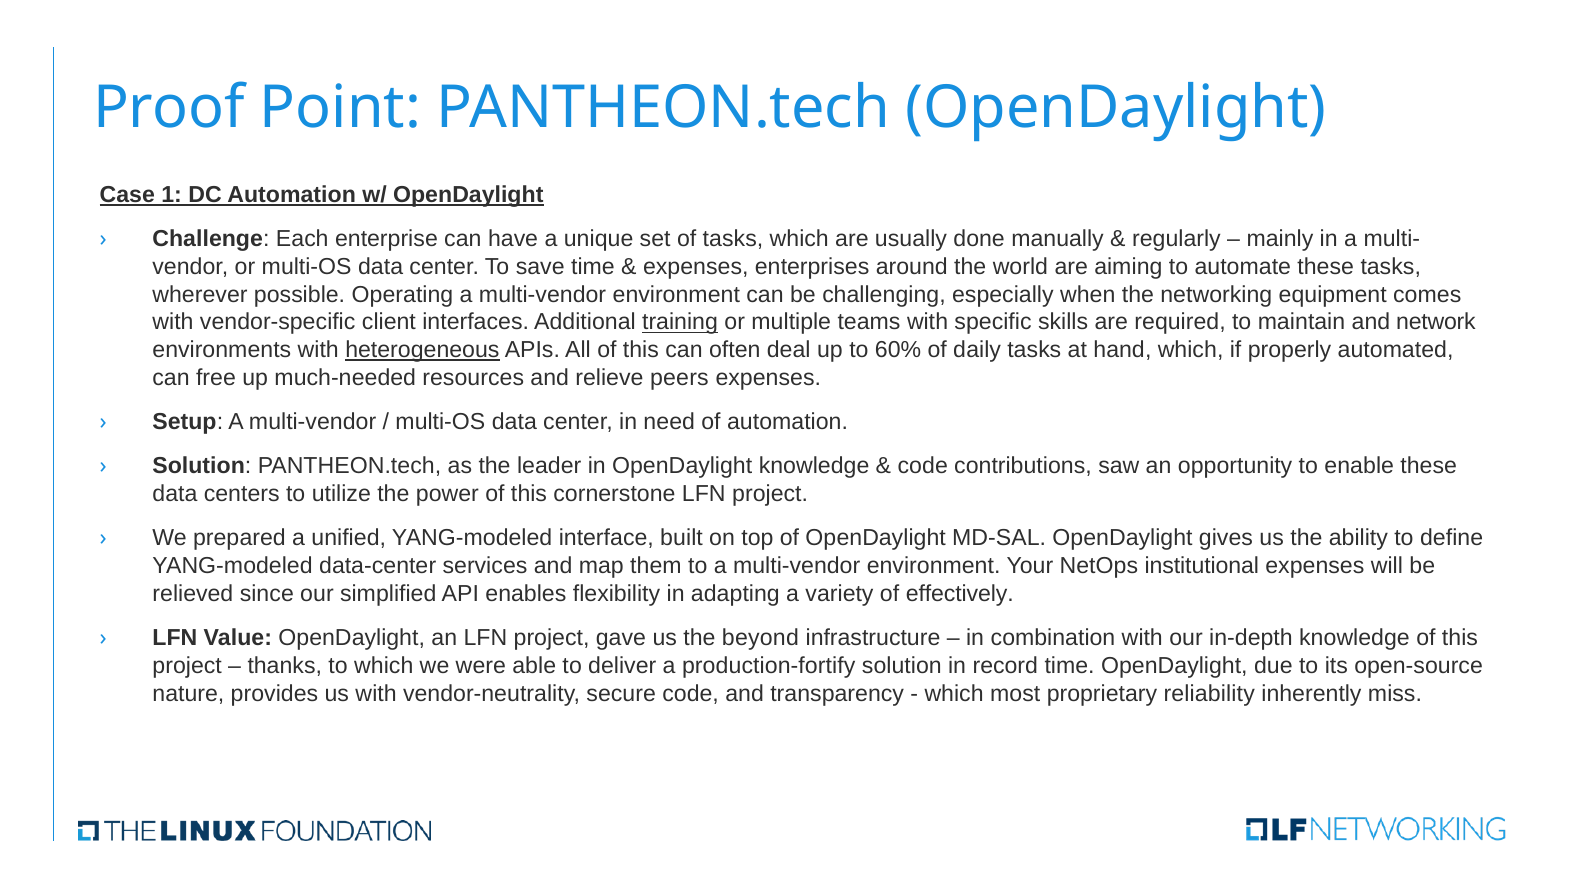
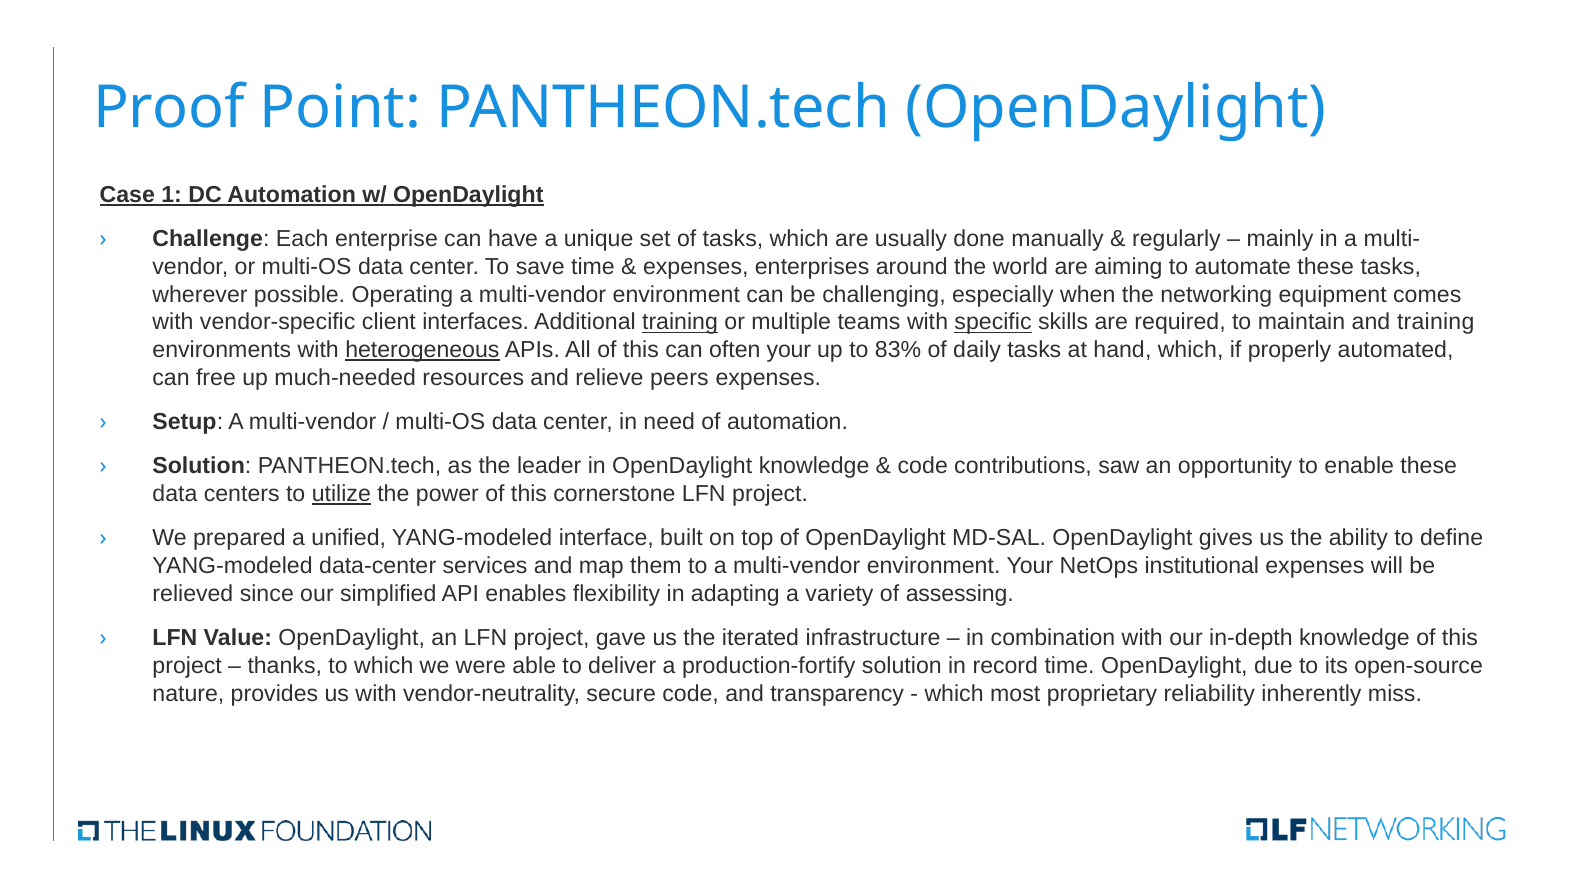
specific underline: none -> present (993, 322)
and network: network -> training (1436, 322)
often deal: deal -> your (789, 350)
60%: 60% -> 83% (898, 350)
utilize underline: none -> present (341, 494)
effectively: effectively -> assessing (960, 594)
beyond: beyond -> iterated (761, 638)
